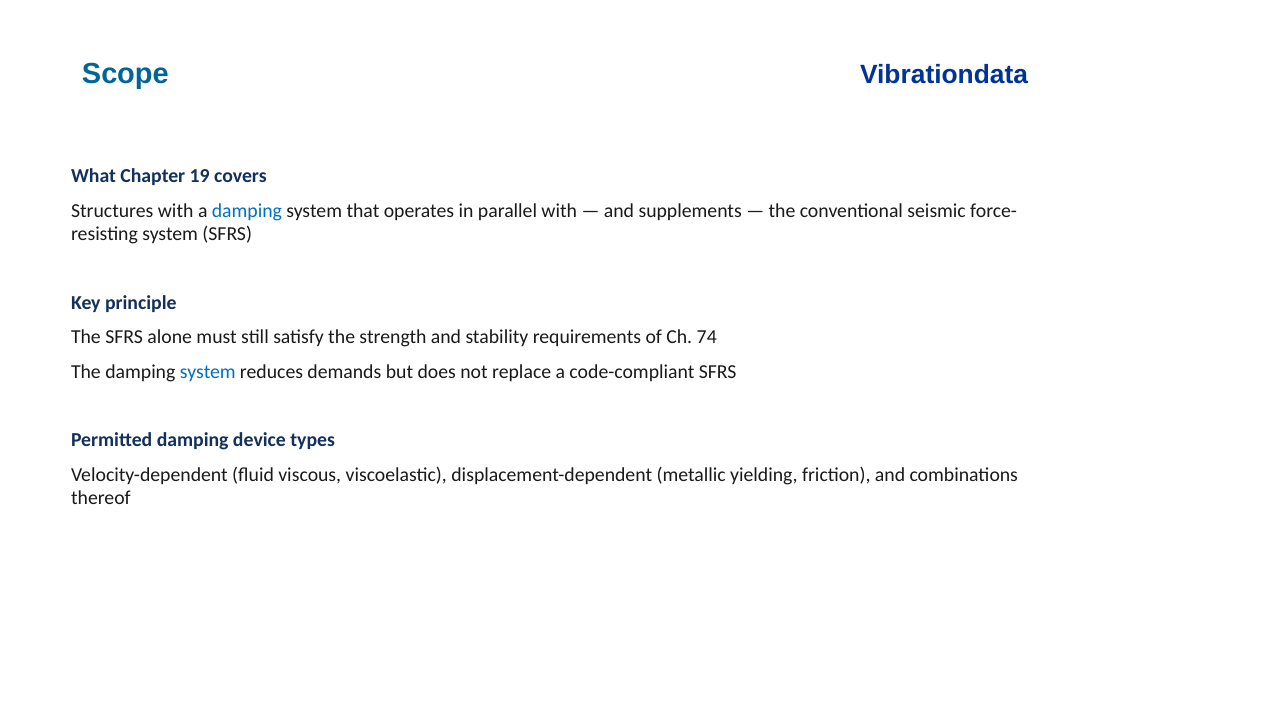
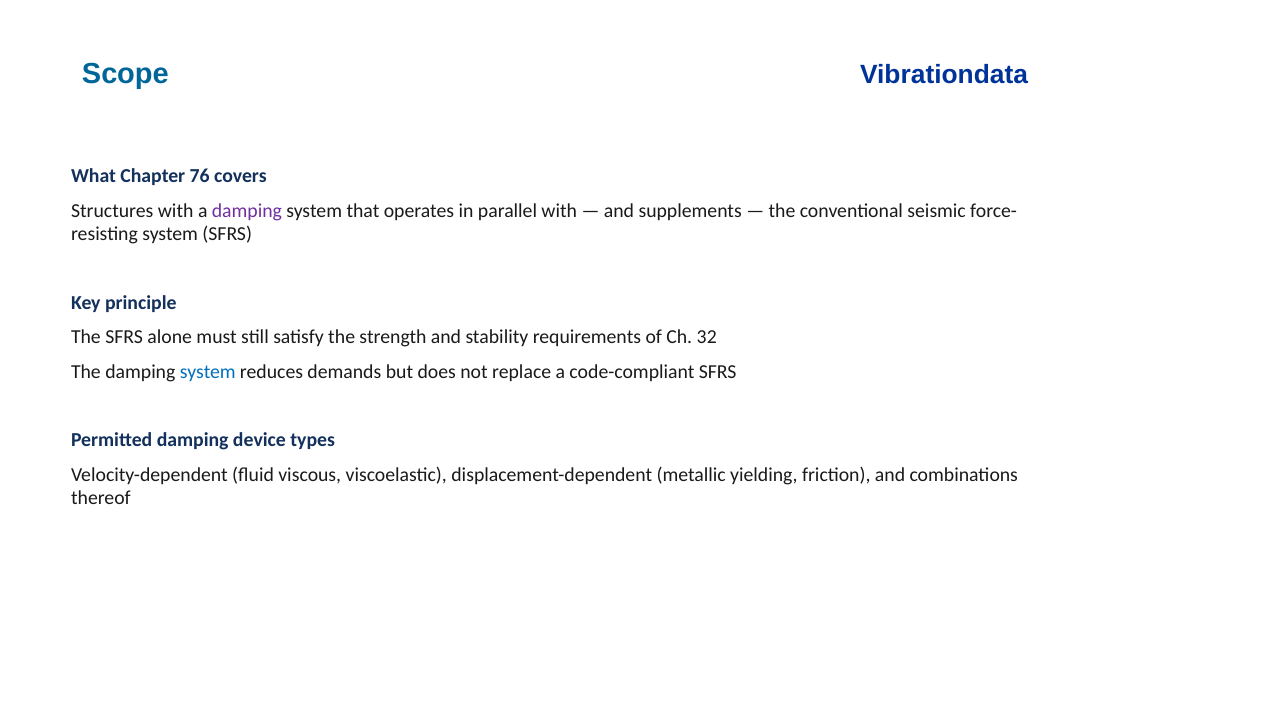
19: 19 -> 76 (200, 176)
damping colour: blue -> purple (247, 211)
74: 74 -> 32 (707, 337)
